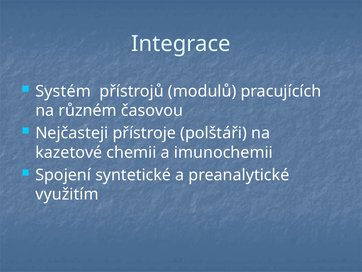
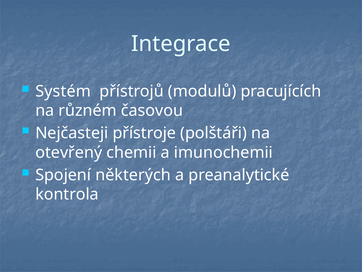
kazetové: kazetové -> otevřený (69, 152)
syntetické: syntetické -> některých (133, 175)
využitím: využitím -> kontrola (67, 194)
